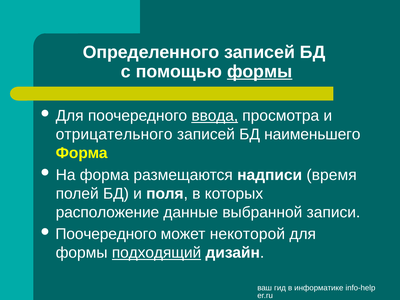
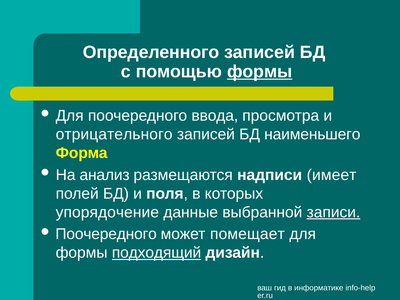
ввода underline: present -> none (215, 116)
На форма: форма -> анализ (105, 175)
время: время -> имеет (332, 175)
расположение: расположение -> упорядочение (107, 212)
записи underline: none -> present (333, 212)
некоторой: некоторой -> помещает (247, 234)
